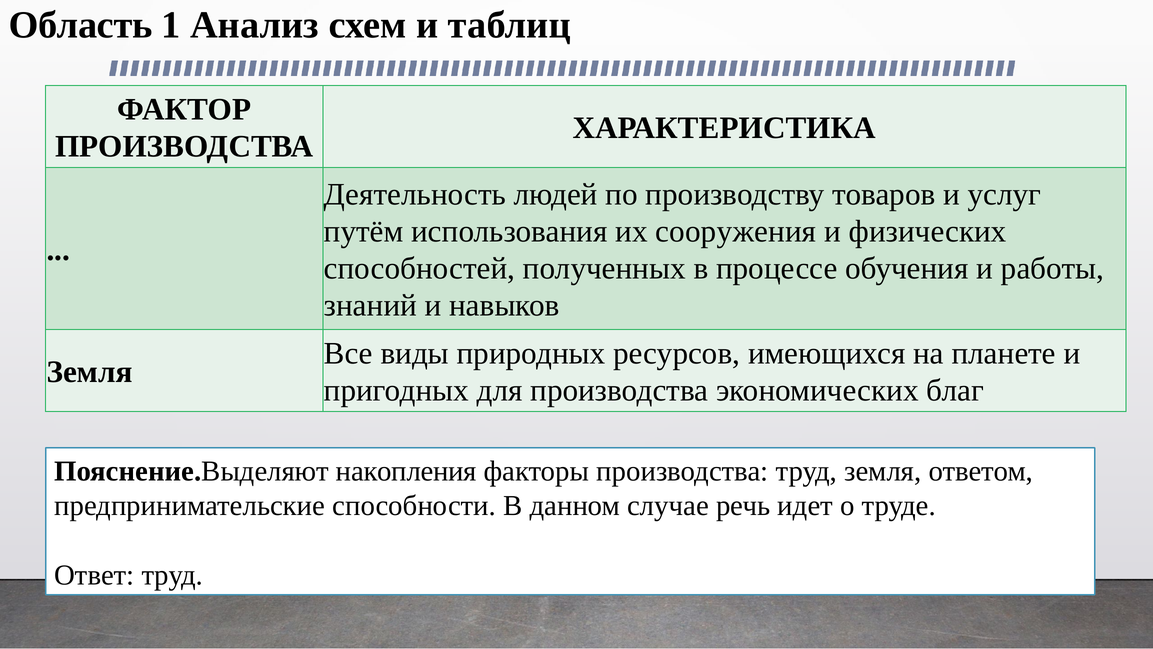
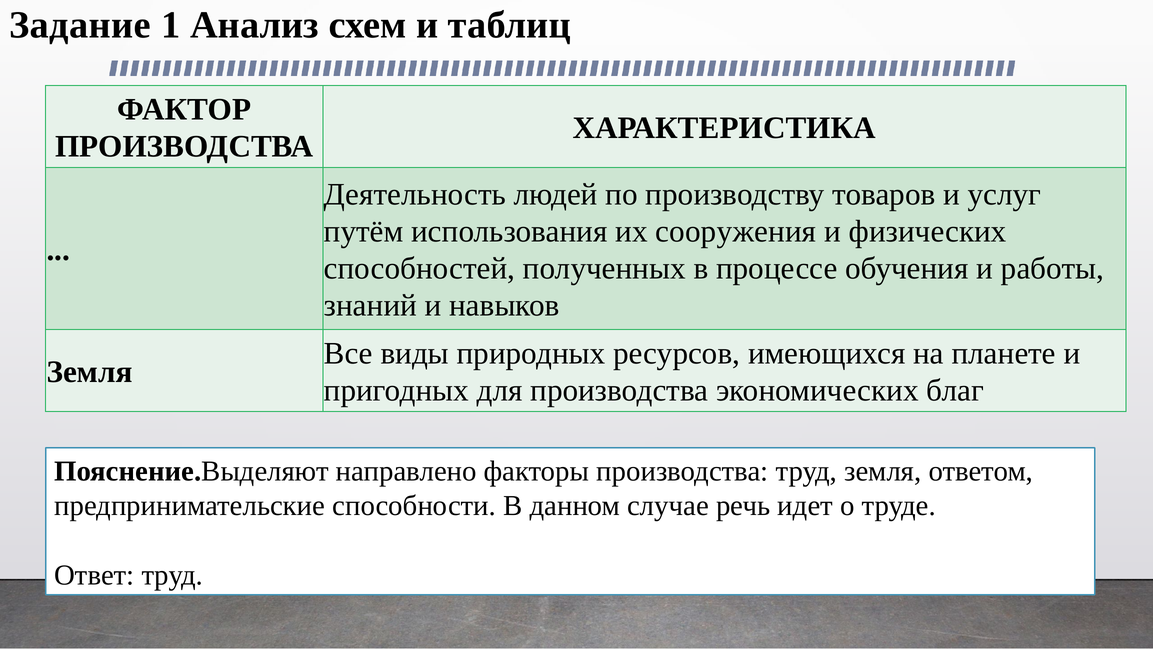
Область: Область -> Задание (80, 25)
накопления: накопления -> направлено (406, 471)
